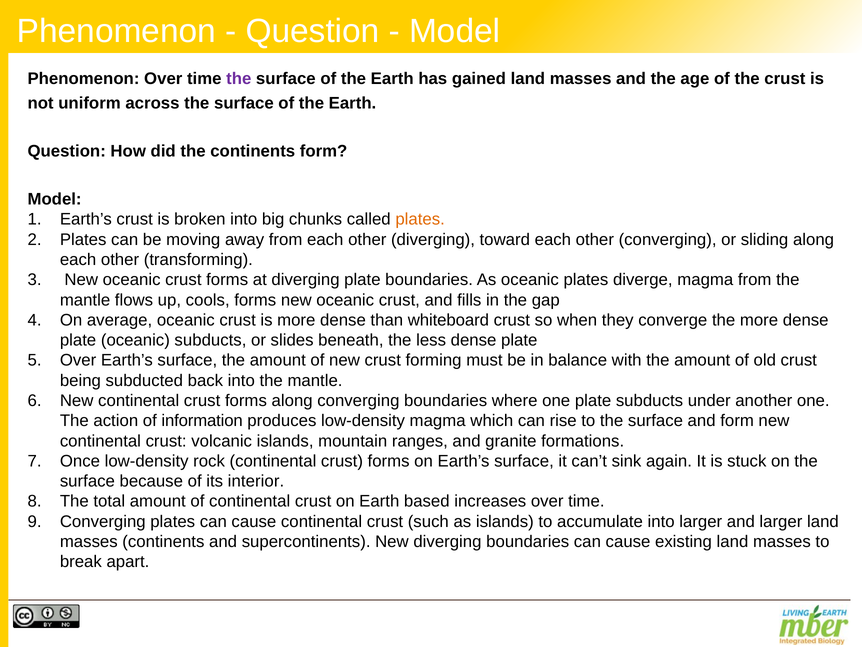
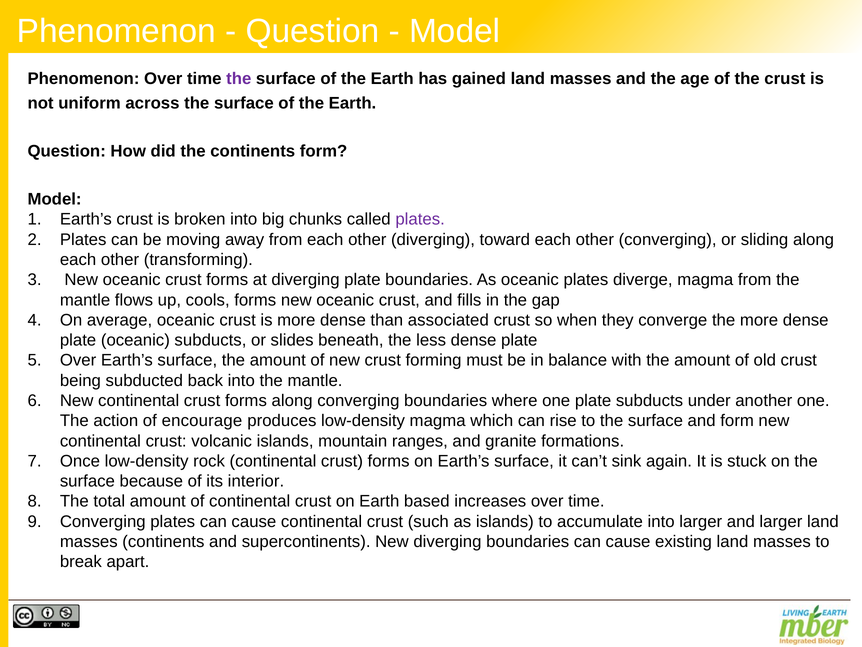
plates colour: orange -> purple (420, 219)
whiteboard: whiteboard -> associated (448, 320)
information: information -> encourage (202, 421)
